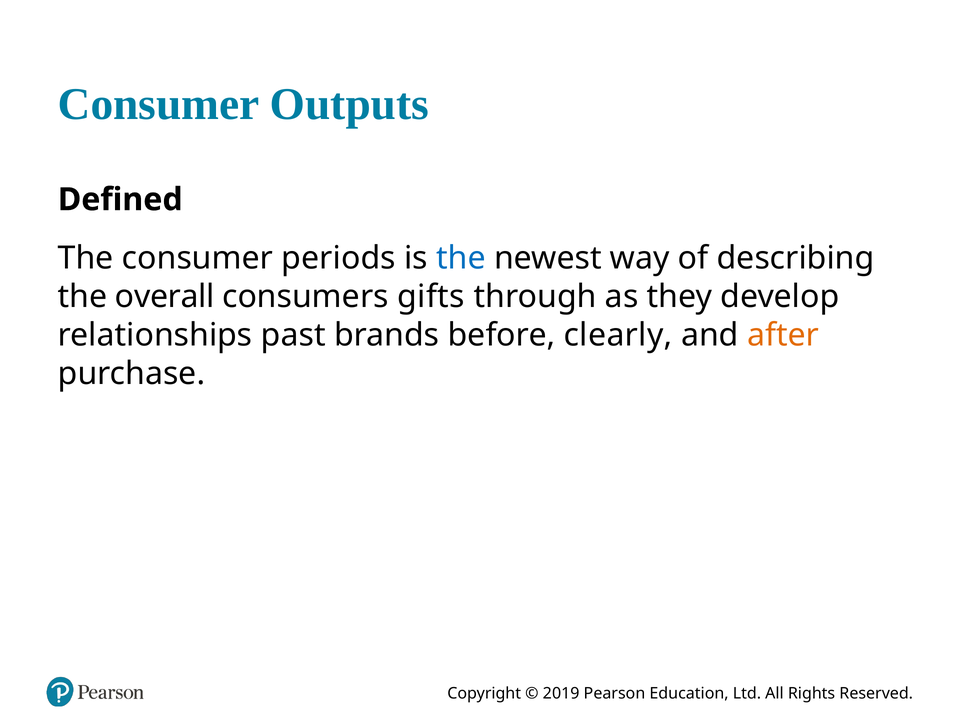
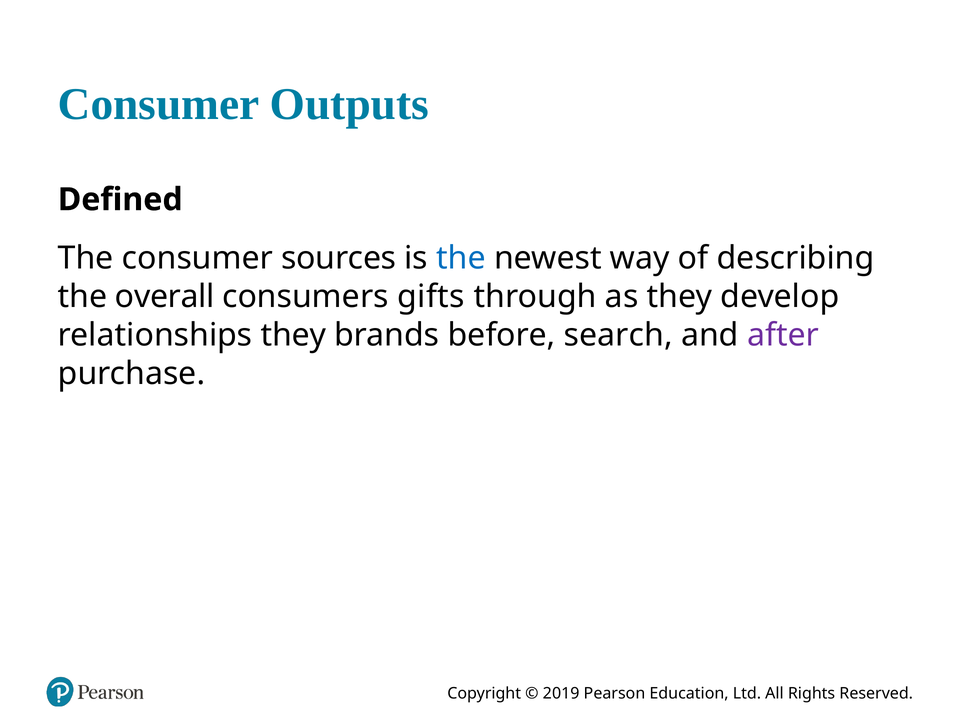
periods: periods -> sources (339, 258)
relationships past: past -> they (293, 335)
clearly: clearly -> search (618, 335)
after colour: orange -> purple (783, 335)
